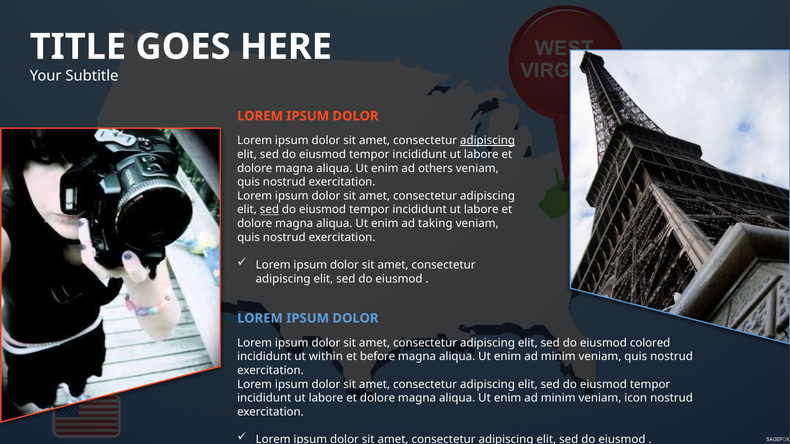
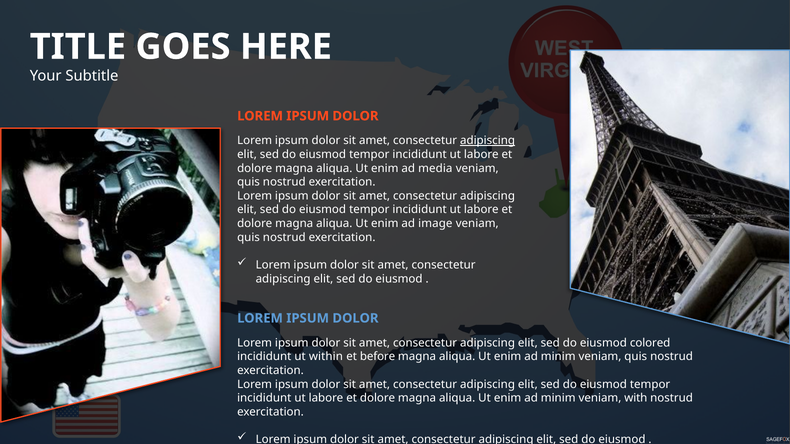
others: others -> media (435, 168)
sed underline: present -> none (269, 210)
taking: taking -> image (435, 224)
icon: icon -> with (636, 398)
